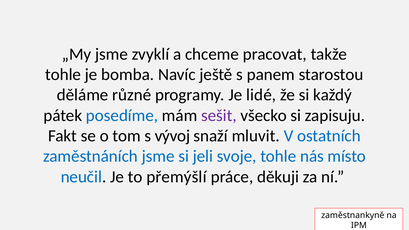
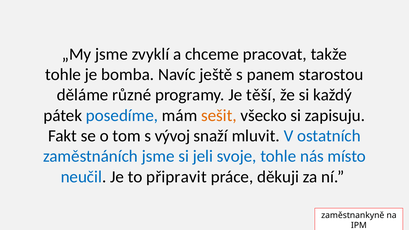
lidé: lidé -> těší (261, 95)
sešit colour: purple -> orange (219, 115)
přemýšlí: přemýšlí -> připravit (176, 177)
